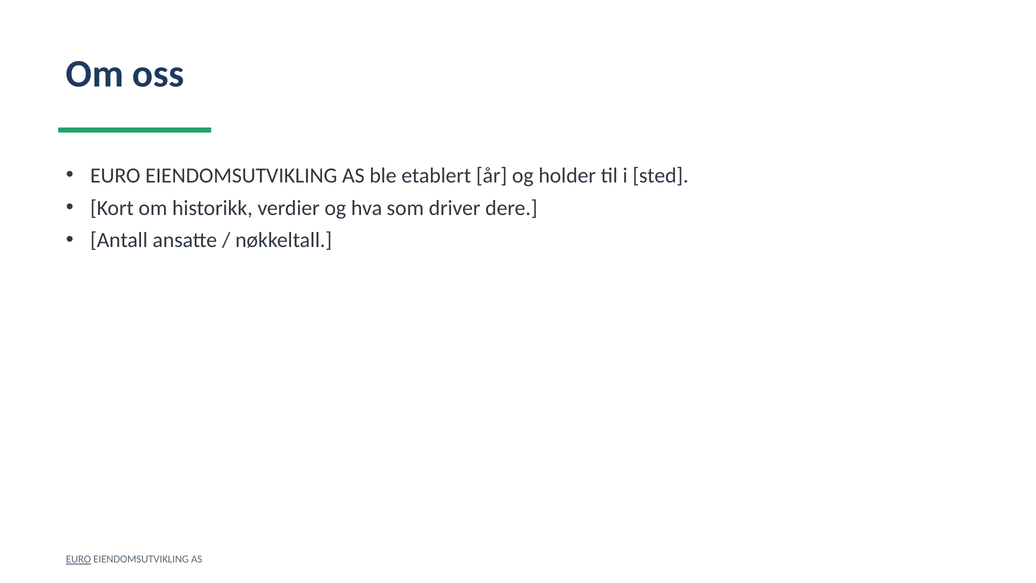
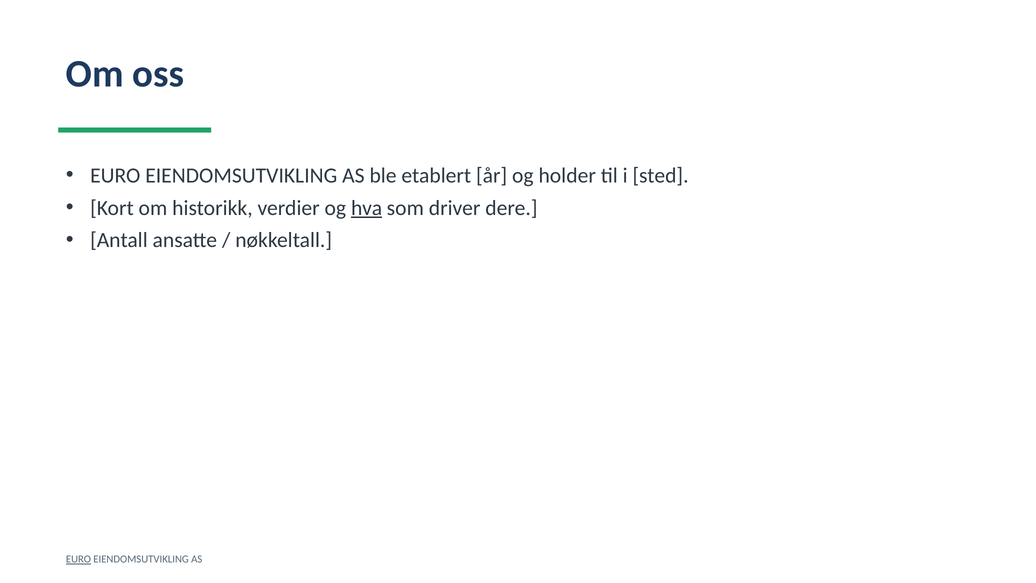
hva underline: none -> present (367, 208)
